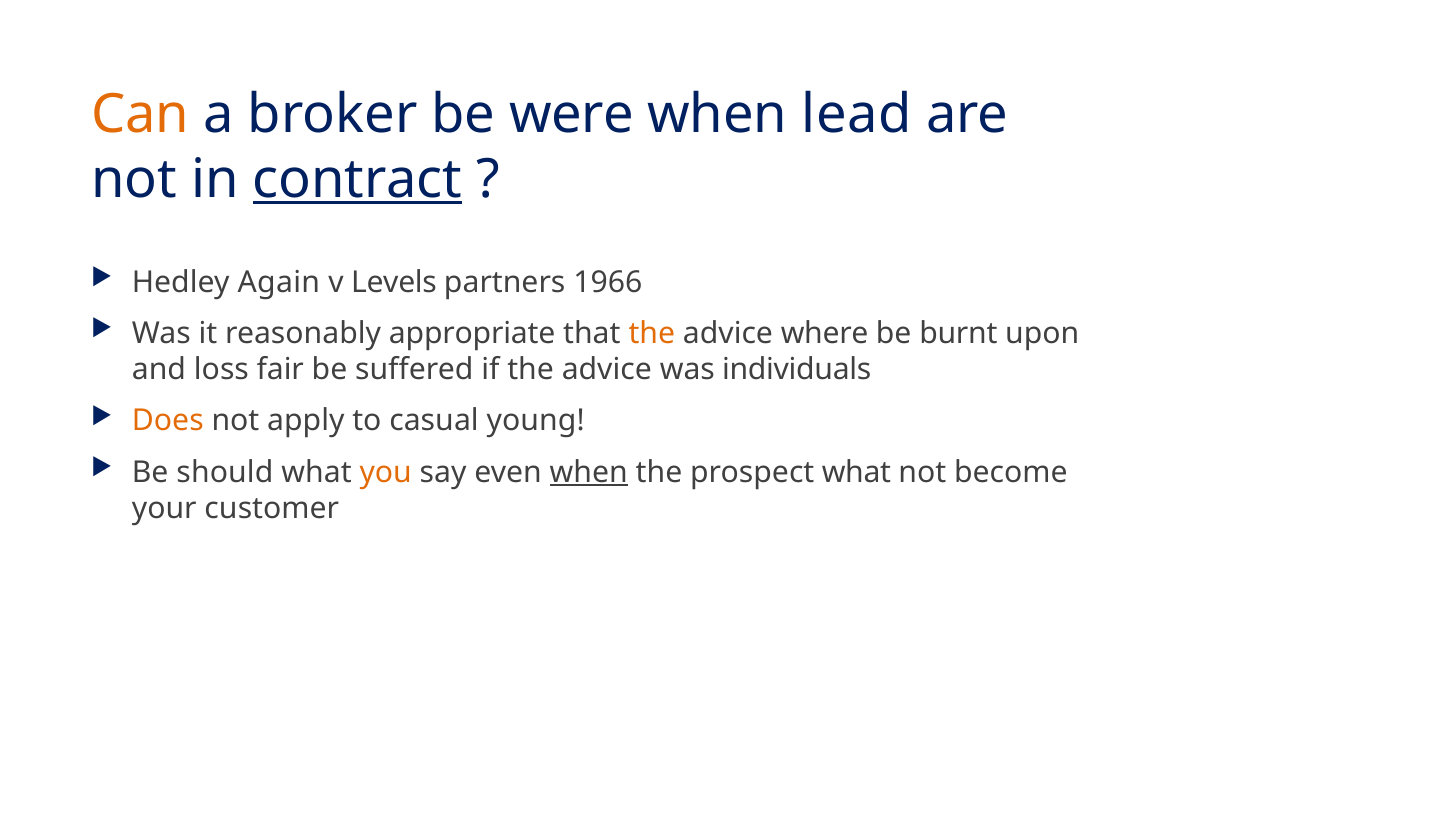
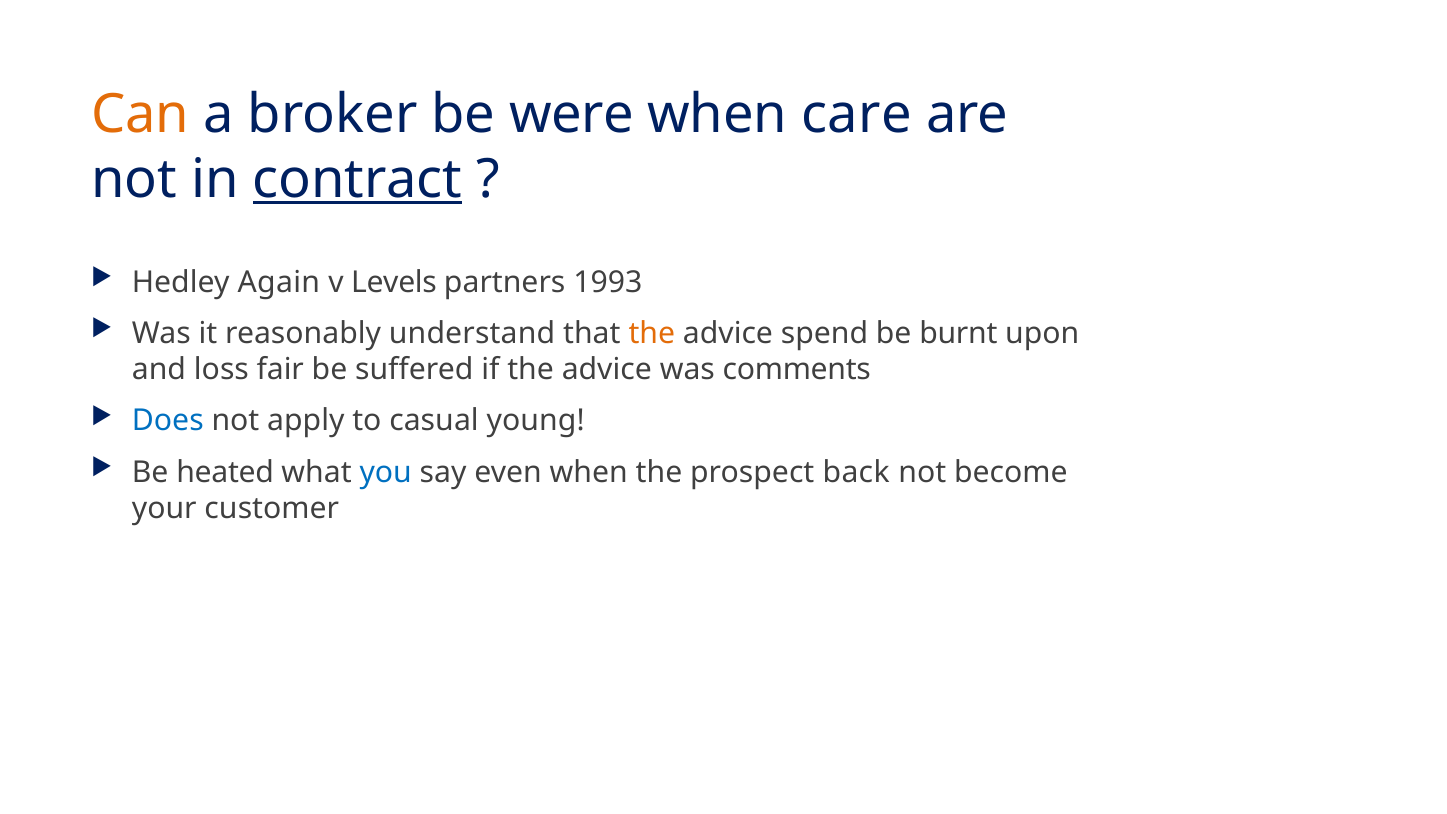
lead: lead -> care (857, 114)
1966: 1966 -> 1993 (608, 282)
appropriate: appropriate -> understand (472, 333)
where: where -> spend (825, 333)
individuals: individuals -> comments (797, 370)
Does colour: orange -> blue (168, 421)
should: should -> heated (225, 472)
you colour: orange -> blue (386, 472)
when underline: present -> none (589, 472)
prospect what: what -> back (856, 472)
